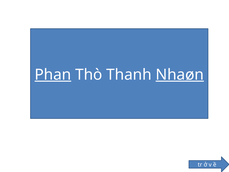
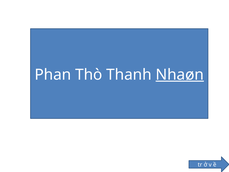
Phan underline: present -> none (53, 75)
